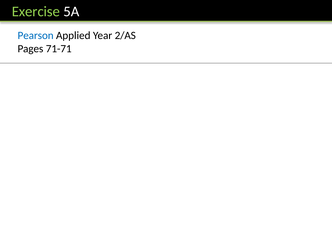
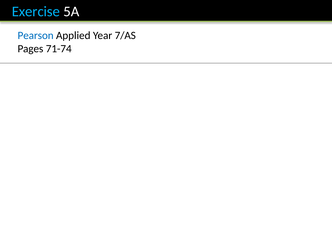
Exercise colour: light green -> light blue (36, 12)
2/AS: 2/AS -> 7/AS (125, 35)
71-71: 71-71 -> 71-74 (59, 49)
